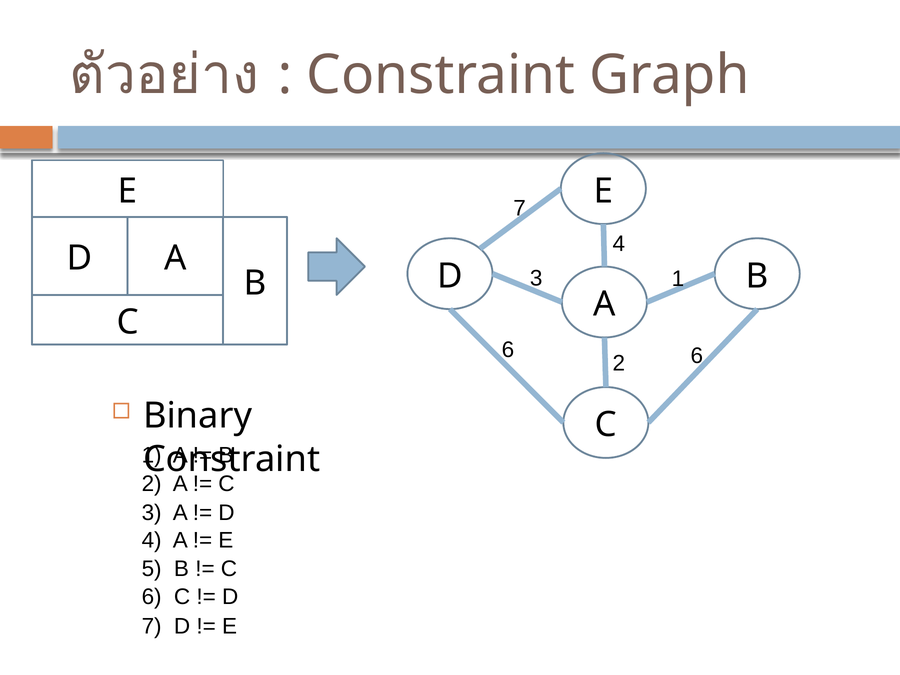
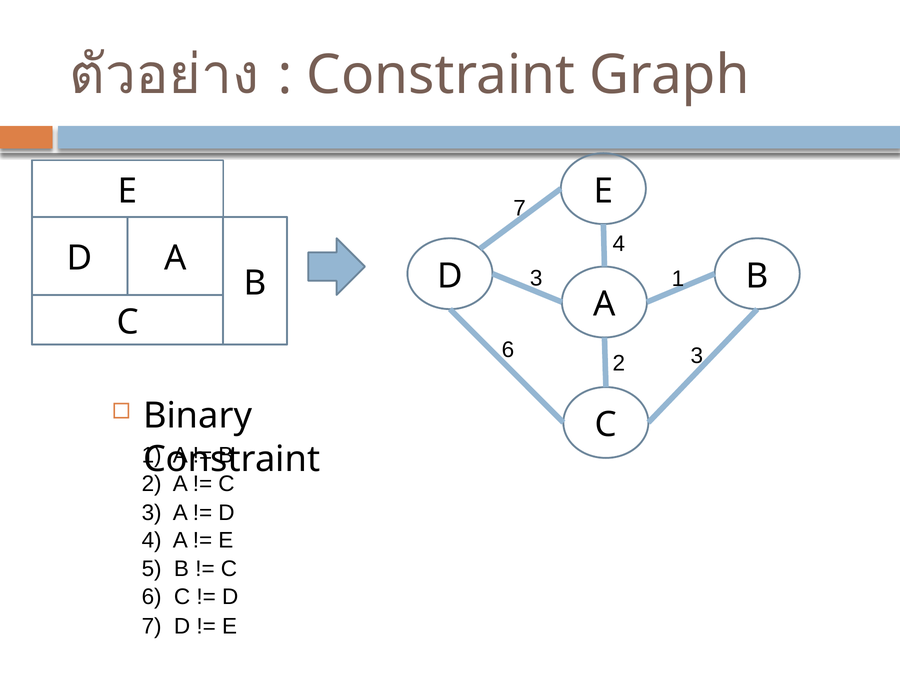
6 6: 6 -> 3 (697, 356)
